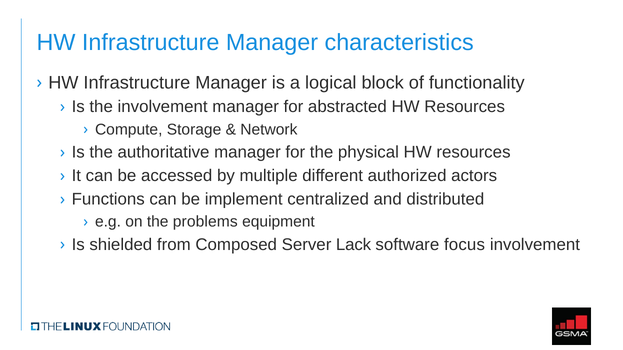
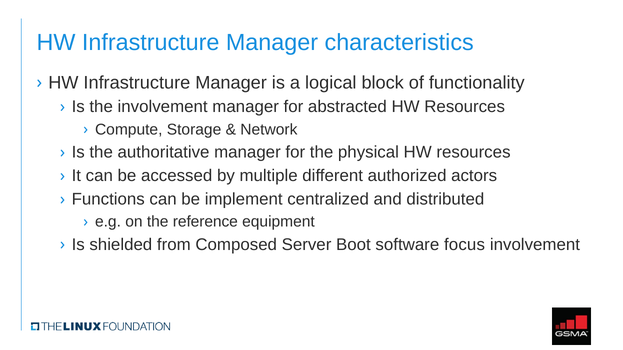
problems: problems -> reference (205, 222)
Lack: Lack -> Boot (353, 245)
